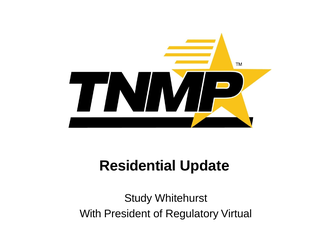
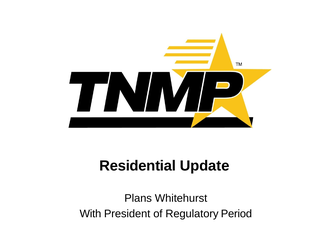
Study: Study -> Plans (138, 198)
Virtual: Virtual -> Period (236, 214)
